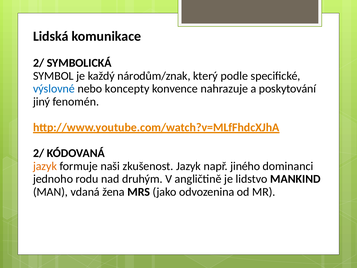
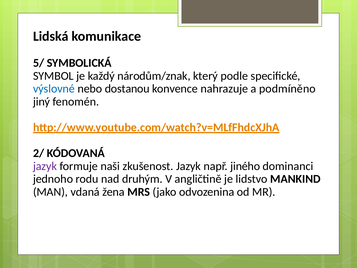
2/: 2/ -> 5/ (39, 63)
koncepty: koncepty -> dostanou (127, 89)
poskytování: poskytování -> podmíněno (287, 89)
jazyk colour: orange -> purple (45, 166)
